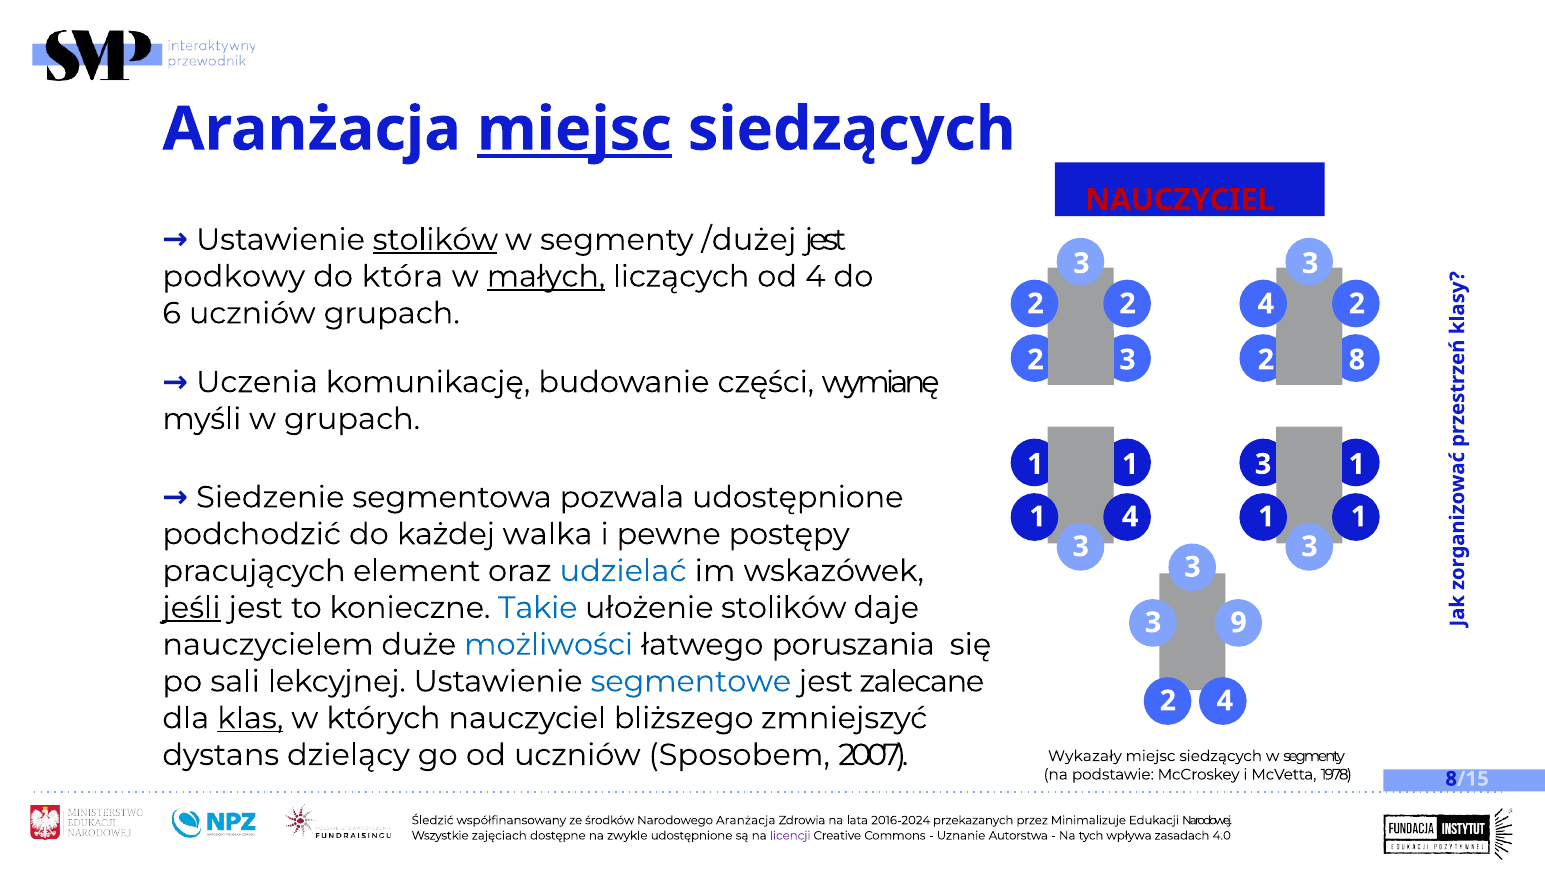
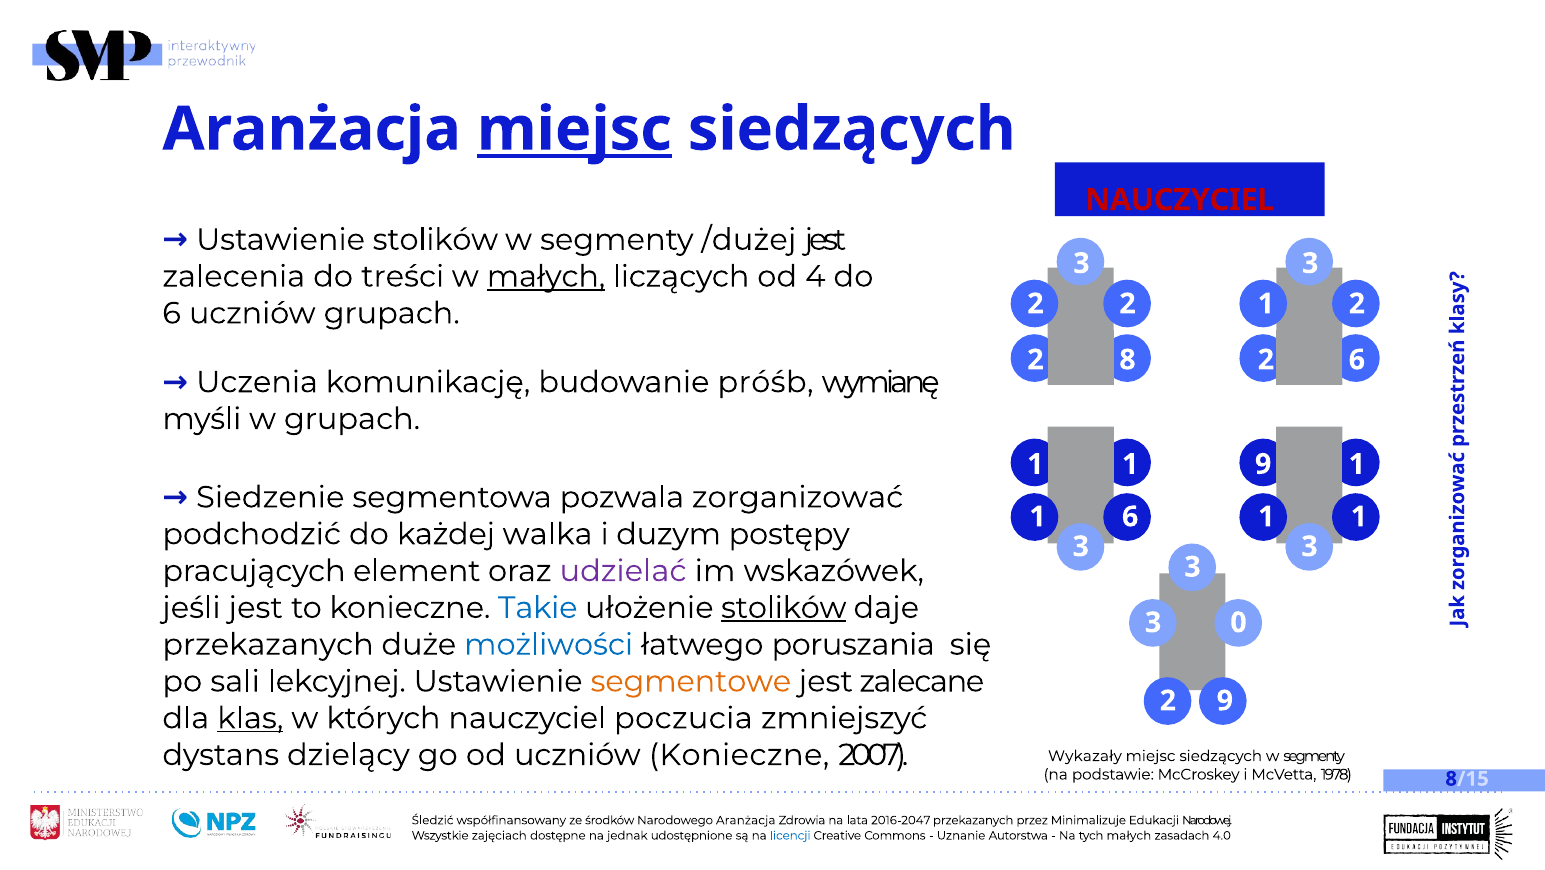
stolików underline: present -> none (435, 240)
podkowy: podkowy -> zalecenia (234, 276)
która: która -> treści (403, 276)
4: 4 -> 1 (1266, 304)
3: 3 -> 8 (1128, 360)
2 8: 8 -> 6 (1357, 360)
części: części -> próśb (765, 382)
3: 3 -> 9 (1263, 464)
pozwala udostępnione: udostępnione -> zorganizować (798, 497)
1 4: 4 -> 6 (1130, 517)
pewne: pewne -> duzym (669, 534)
udzielać colour: blue -> purple (623, 571)
jeśli underline: present -> none (191, 608)
stolików underline: none -> present (784, 608)
9: 9 -> 0 (1239, 622)
nauczycielem: nauczycielem -> przekazanych (268, 644)
segmentowe colour: blue -> orange (691, 681)
4: 4 -> 9 (1225, 700)
bliższego: bliższego -> poczucia (683, 718)
uczniów Sposobem: Sposobem -> Konieczne (739, 755)
2016-2024: 2016-2024 -> 2016-2047 (901, 820)
zwykle: zwykle -> jednak (627, 835)
licencji colour: purple -> blue (790, 835)
tych wpływa: wpływa -> małych (1129, 835)
